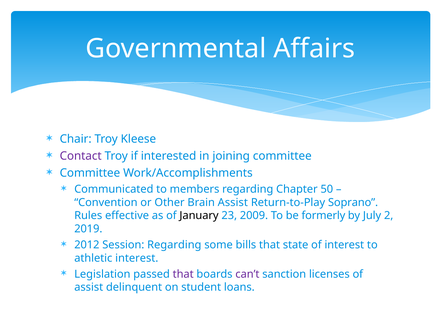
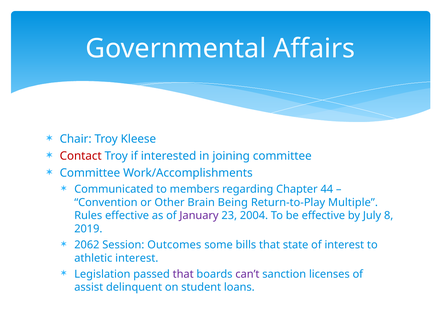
Contact colour: purple -> red (81, 156)
50: 50 -> 44 (327, 189)
Brain Assist: Assist -> Being (233, 202)
Soprano: Soprano -> Multiple (353, 202)
January colour: black -> purple (199, 216)
2009: 2009 -> 2004 (254, 216)
be formerly: formerly -> effective (323, 216)
2: 2 -> 8 (389, 216)
2012: 2012 -> 2062 (87, 245)
Session Regarding: Regarding -> Outcomes (174, 245)
